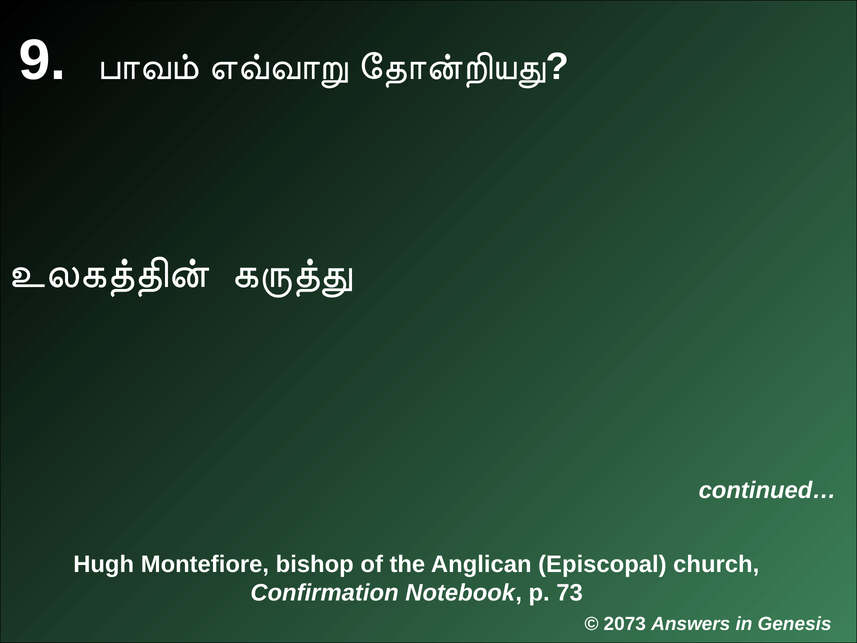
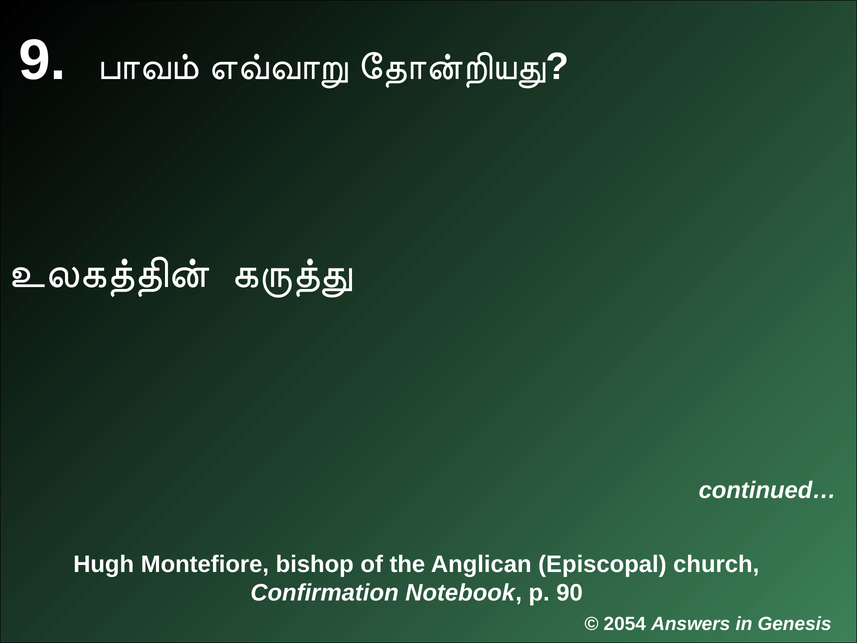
73: 73 -> 90 (570, 593)
2073: 2073 -> 2054 (625, 624)
